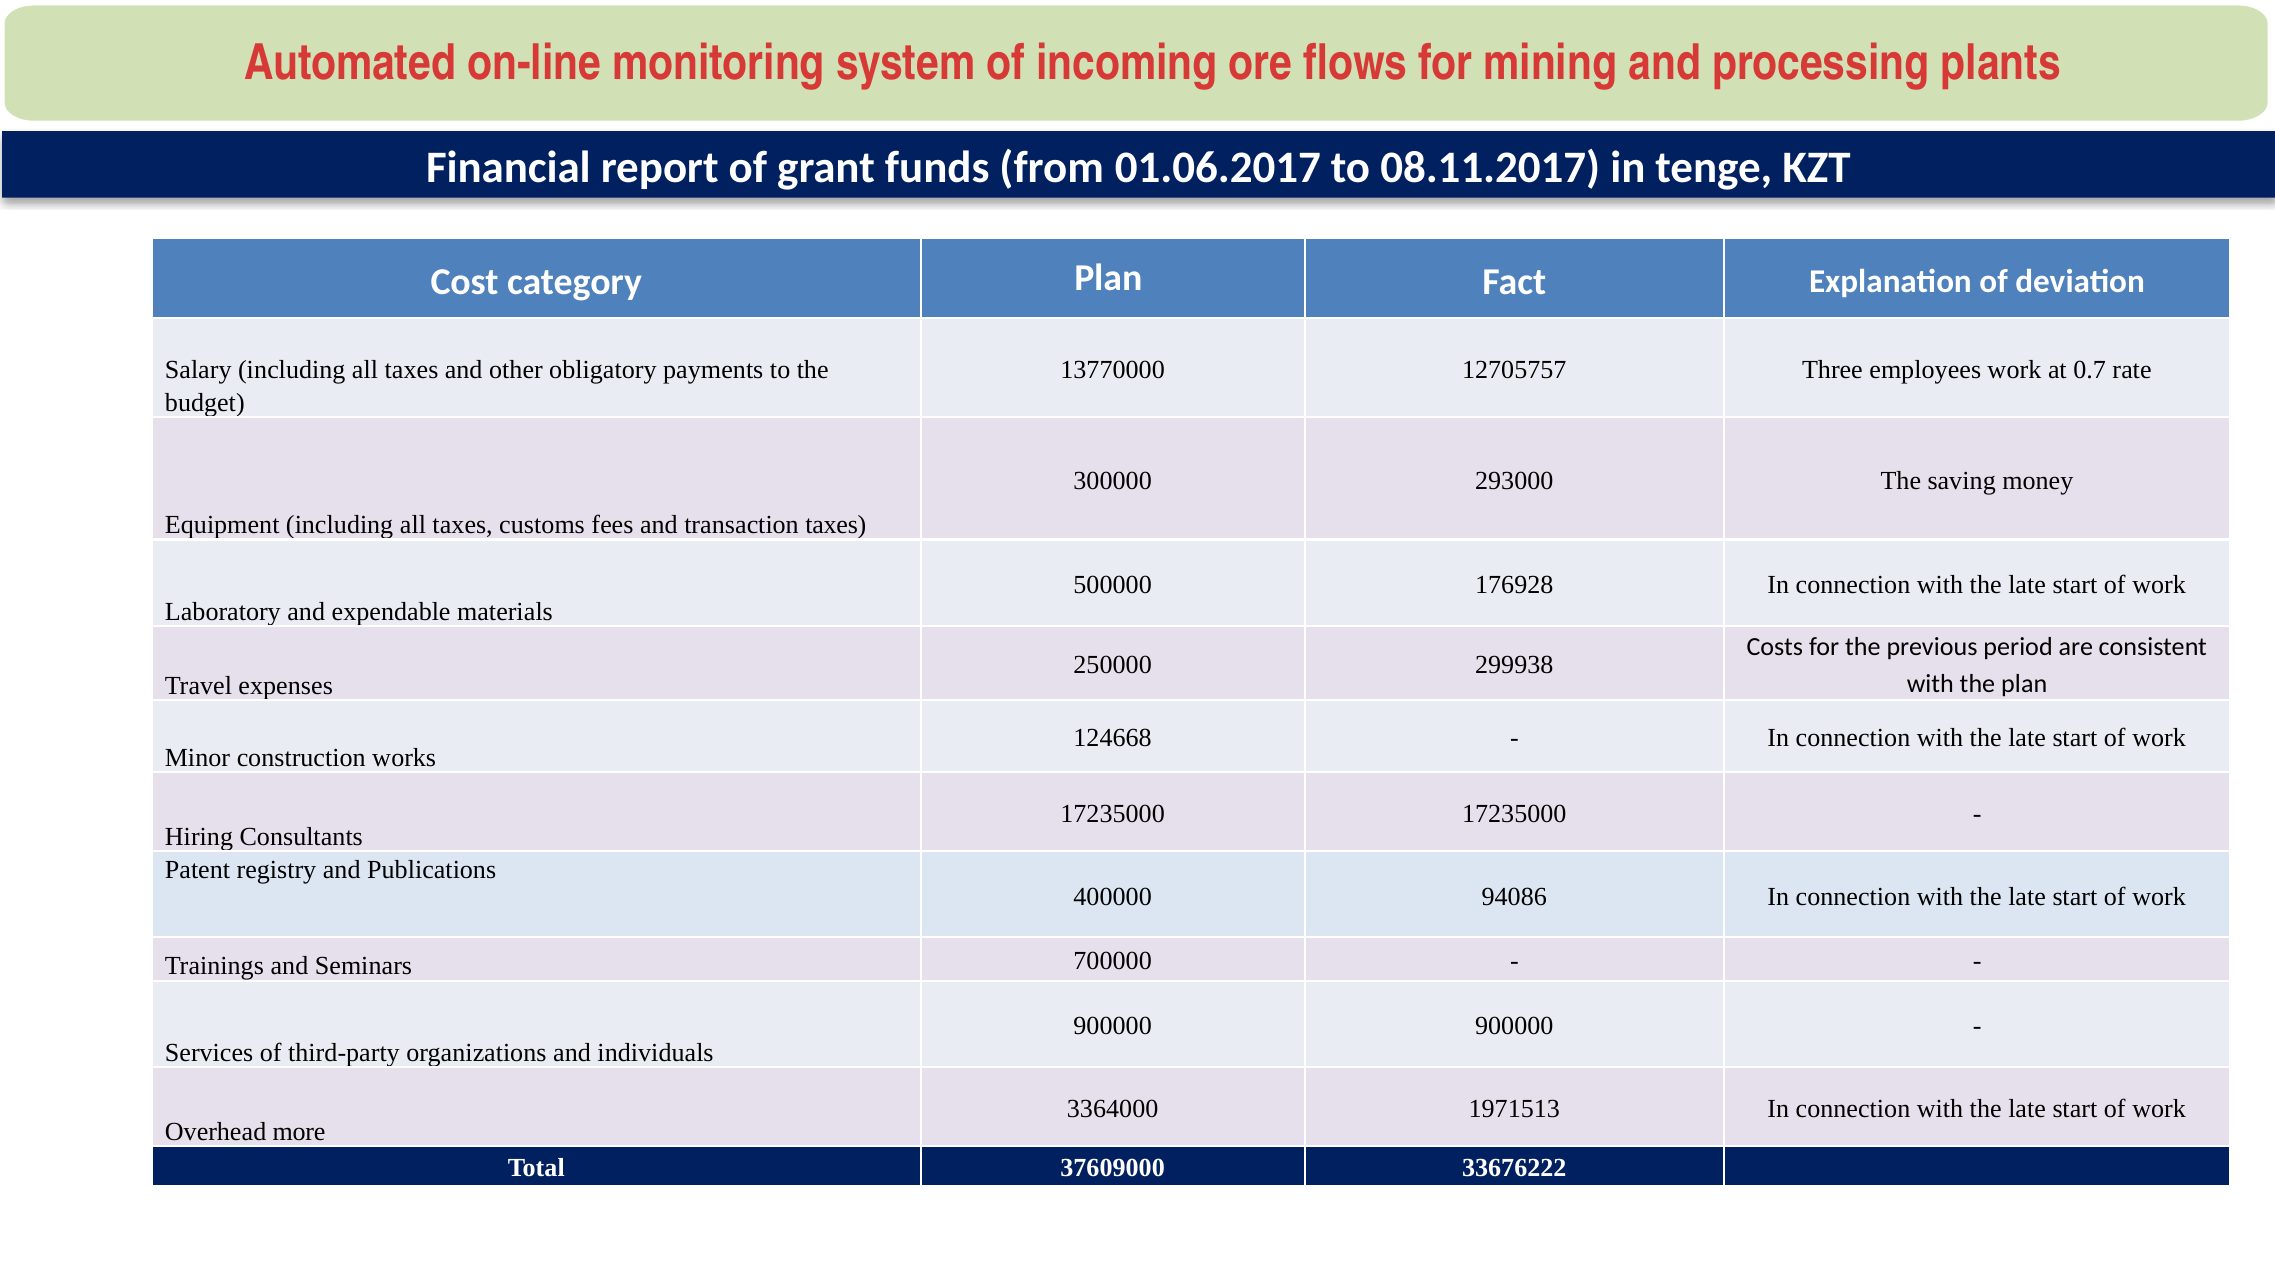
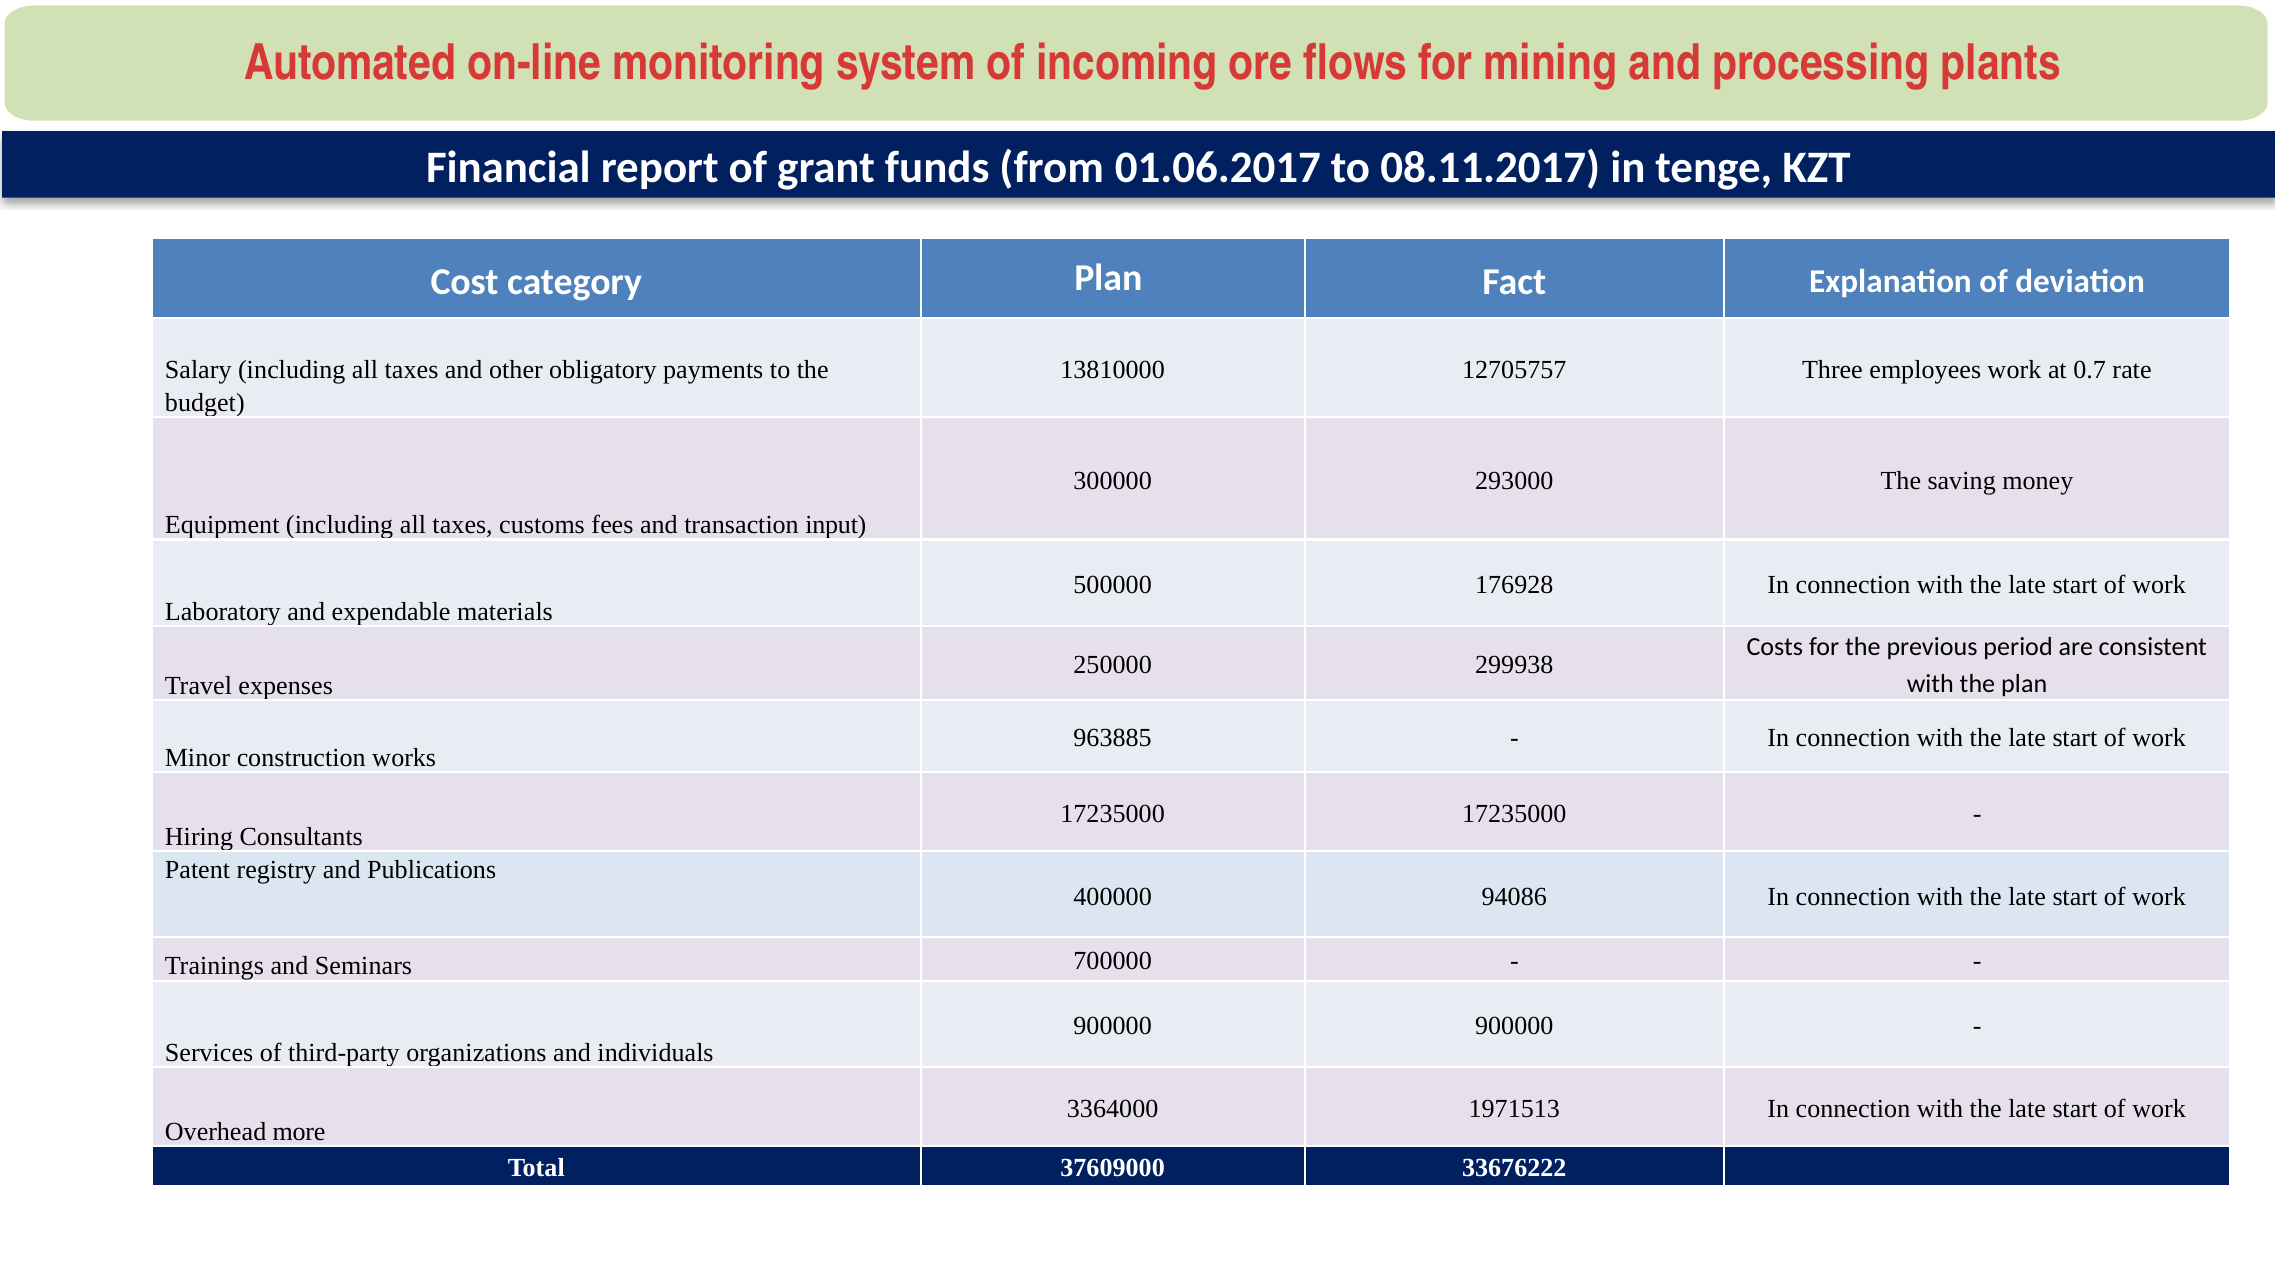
13770000: 13770000 -> 13810000 (1113, 370)
transaction taxes: taxes -> input (836, 525)
124668: 124668 -> 963885 (1113, 738)
